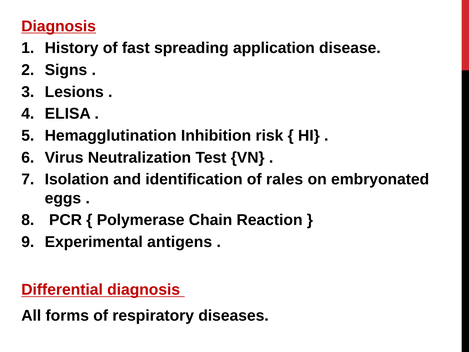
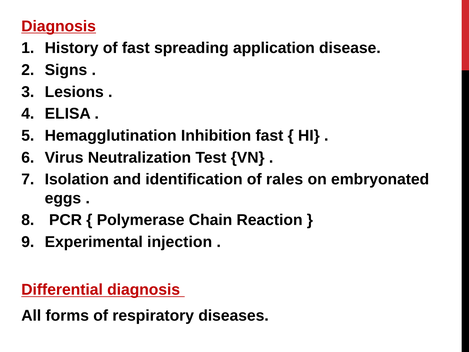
Inhibition risk: risk -> fast (269, 136)
antigens: antigens -> injection (180, 242)
